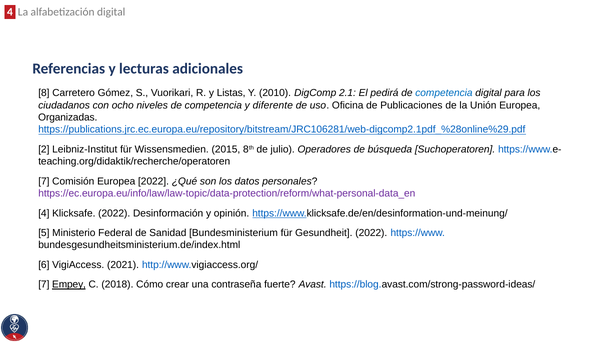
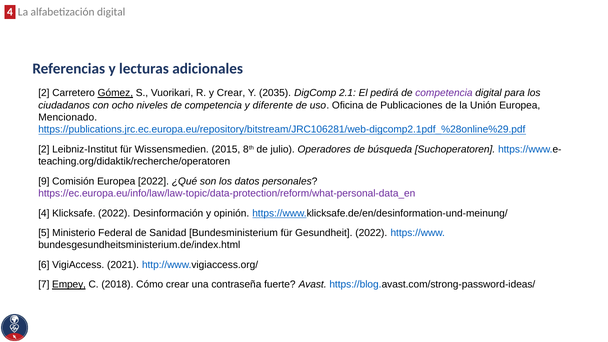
8: 8 -> 2 (44, 93)
Gómez underline: none -> present (115, 93)
y Listas: Listas -> Crear (231, 93)
2010: 2010 -> 2035 (275, 93)
competencia colour: blue -> purple (444, 93)
Organizadas: Organizadas -> Mencionado (68, 117)
7: 7 -> 9 (44, 181)
